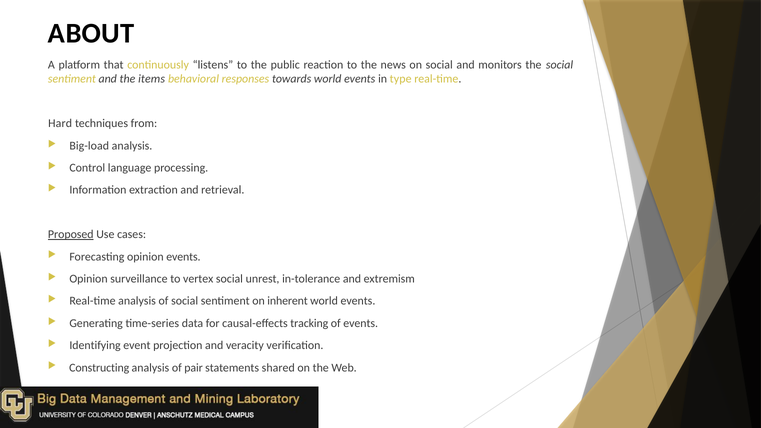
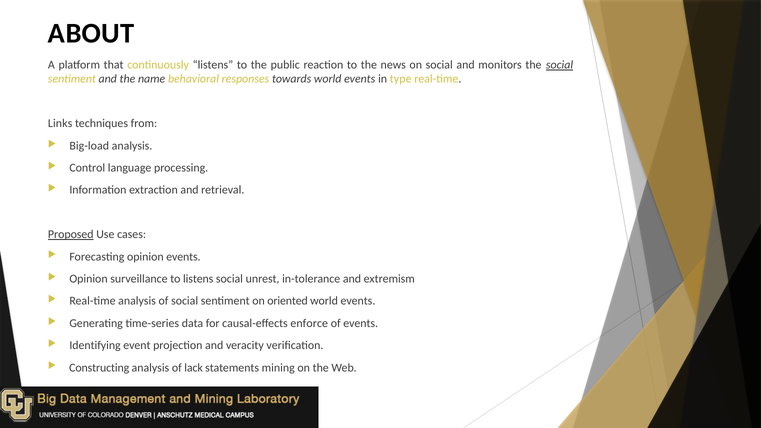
social underline: none -> present (560, 65)
items: items -> name (152, 79)
Hard: Hard -> Links (60, 123)
to vertex: vertex -> listens (198, 279)
inherent: inherent -> oriented (288, 301)
tracking: tracking -> enforce (309, 323)
pair: pair -> lack (194, 368)
shared: shared -> mining (278, 368)
